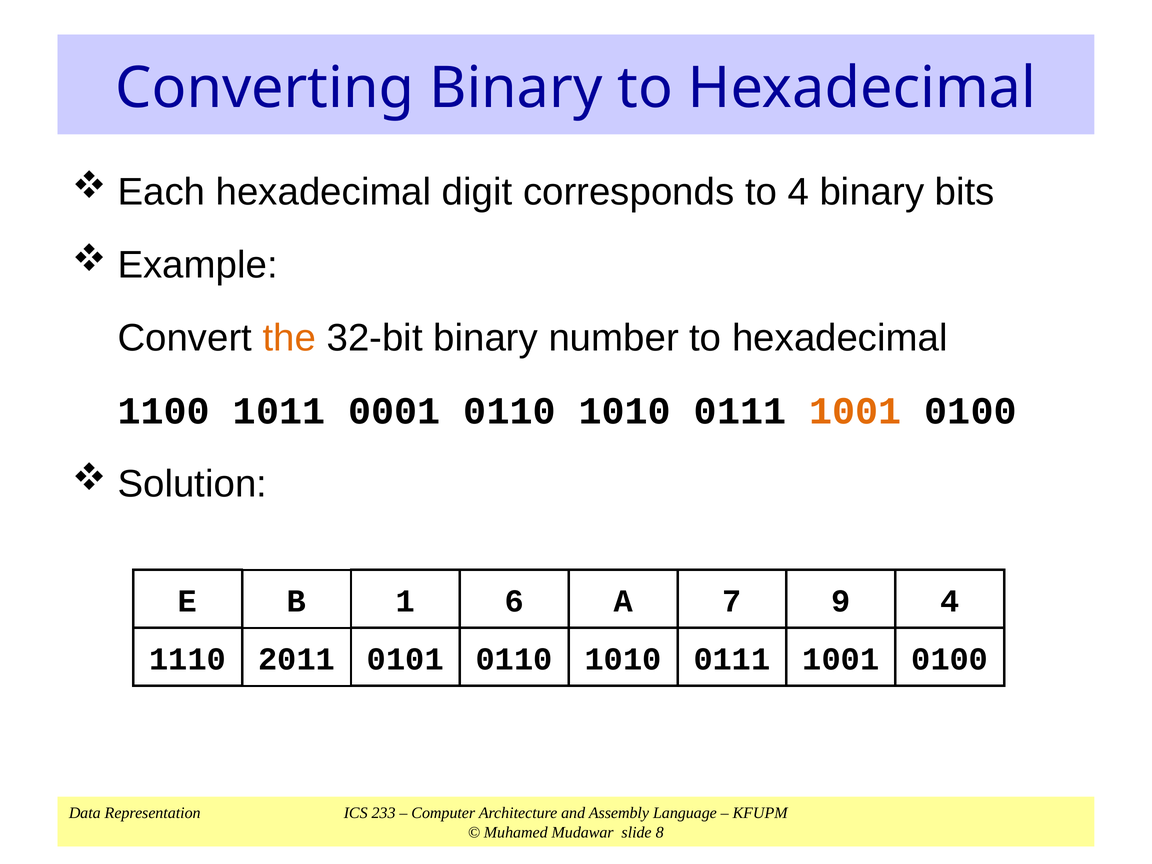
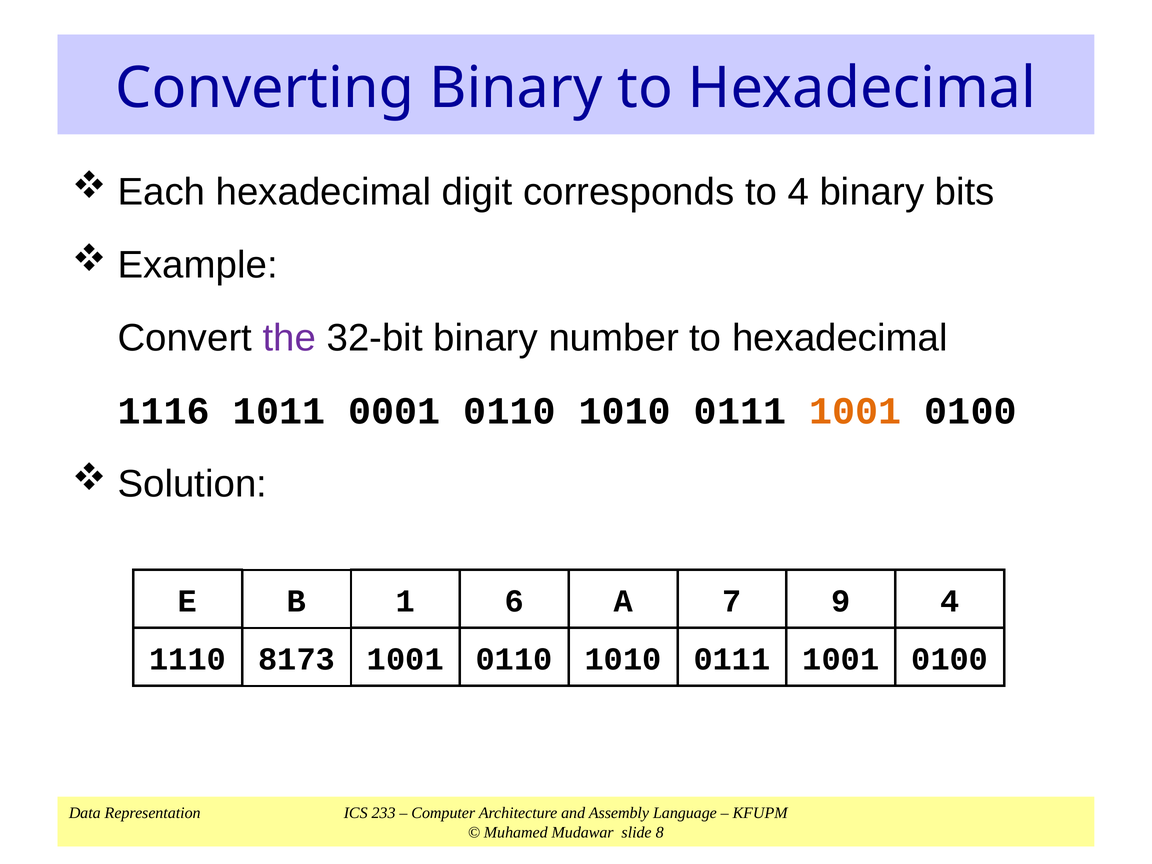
the colour: orange -> purple (289, 338)
1100: 1100 -> 1116 (164, 411)
0101: 0101 -> 1001 (405, 659)
2011: 2011 -> 8173 (297, 659)
